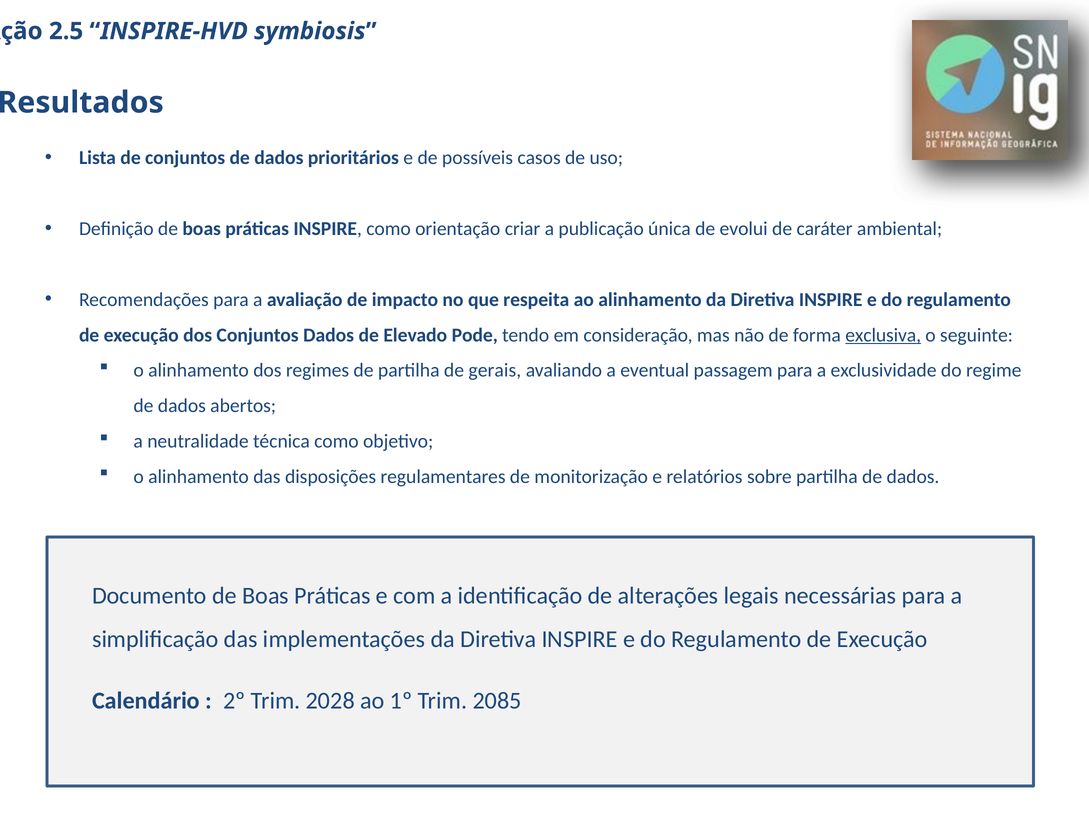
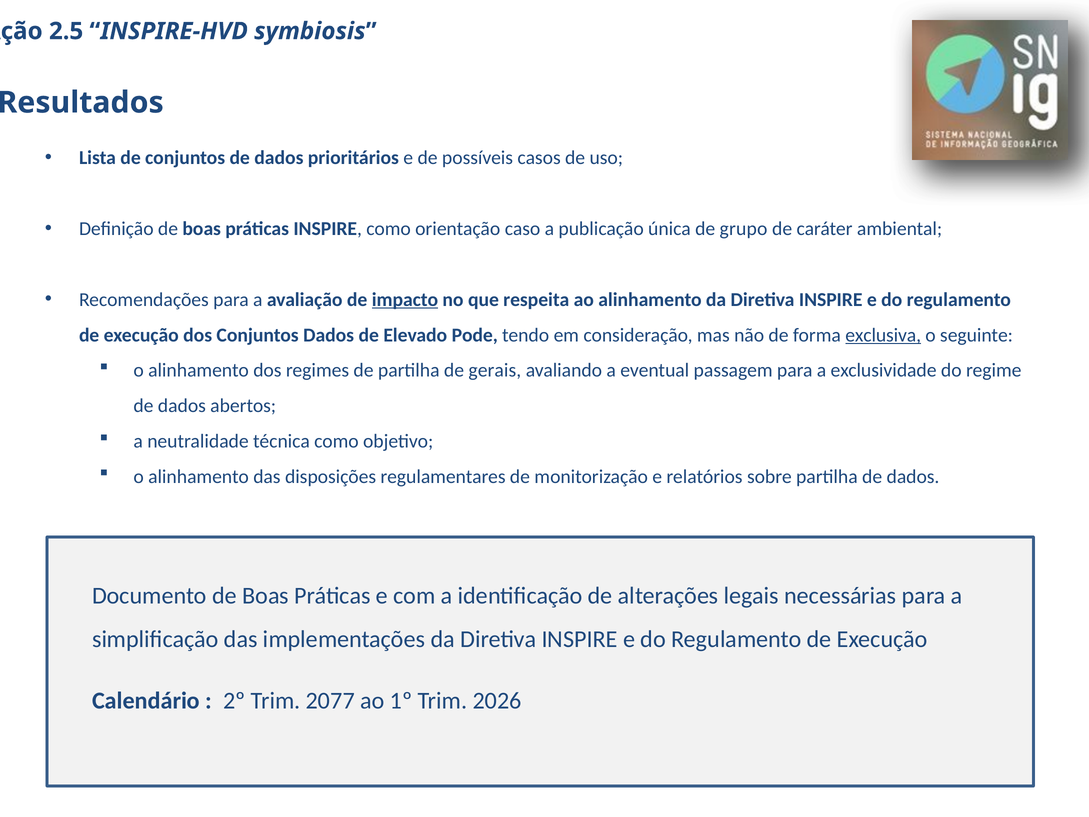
criar: criar -> caso (523, 229)
evolui: evolui -> grupo (744, 229)
impacto underline: none -> present (405, 299)
2028: 2028 -> 2077 (330, 701)
2085: 2085 -> 2026 (497, 701)
